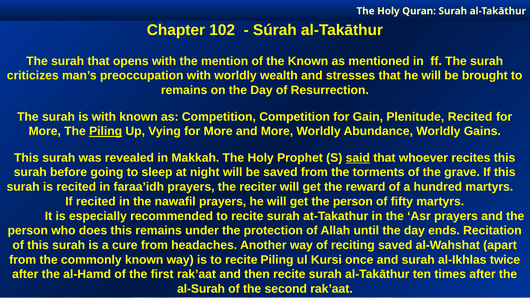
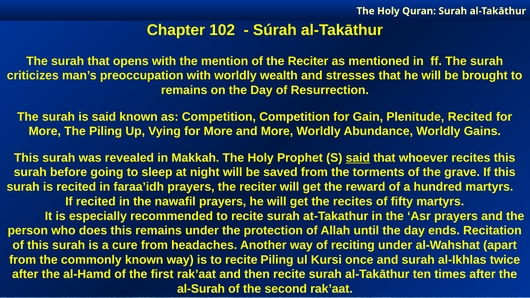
of the Known: Known -> Reciter (308, 61)
is with: with -> said (104, 117)
Piling underline: present -> none (106, 131)
get the person: person -> recites (353, 202)
reciting saved: saved -> under (395, 245)
